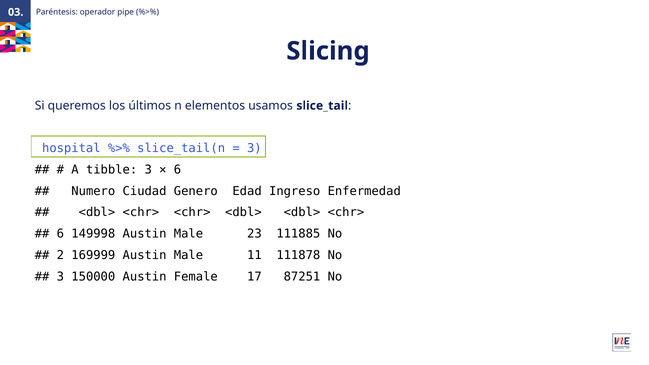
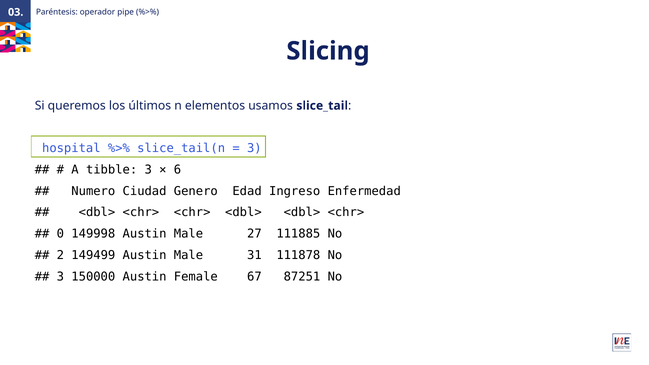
6: 6 -> 0 (60, 234)
23: 23 -> 27 (254, 234)
169999: 169999 -> 149499 (93, 255)
11: 11 -> 31 (254, 255)
17: 17 -> 67 (254, 277)
